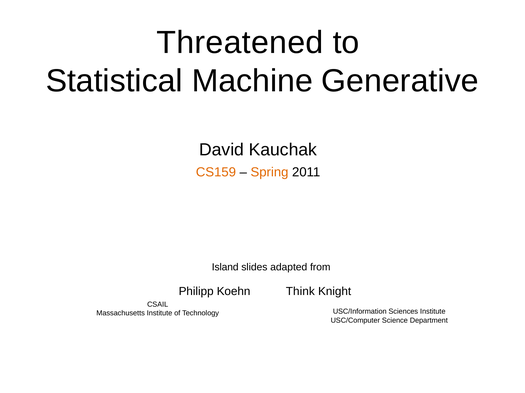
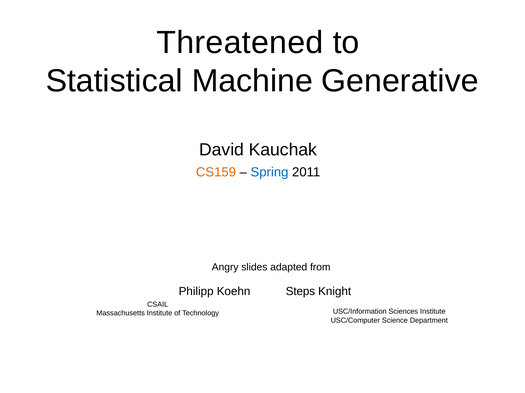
Spring colour: orange -> blue (269, 172)
Island: Island -> Angry (225, 268)
Think: Think -> Steps (300, 292)
